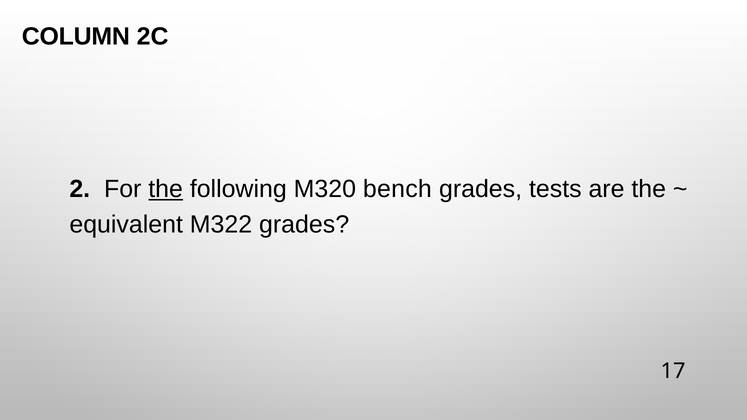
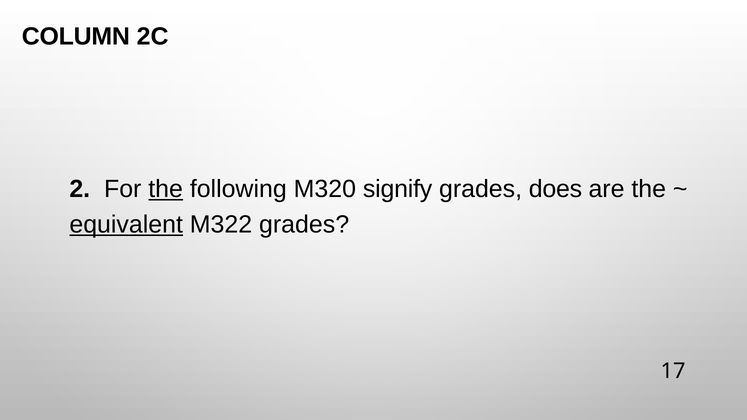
bench: bench -> signify (398, 189)
tests: tests -> does (555, 189)
equivalent underline: none -> present (126, 225)
